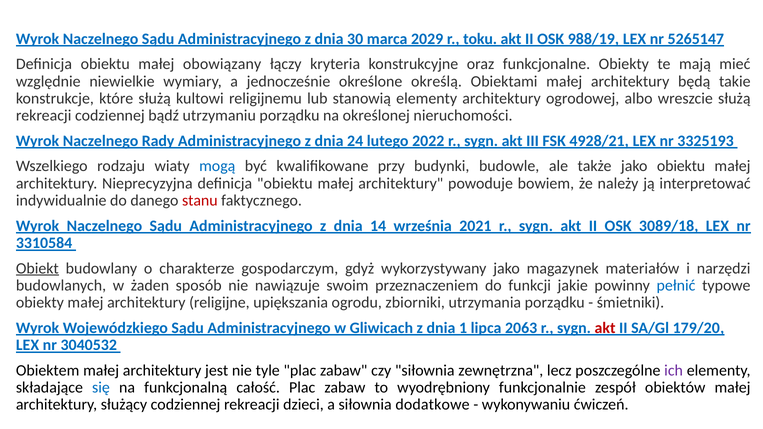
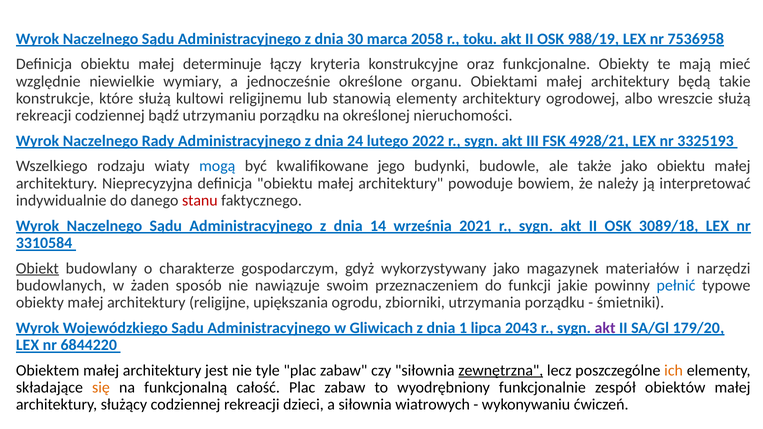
2029: 2029 -> 2058 (427, 39)
5265147: 5265147 -> 7536958 (696, 39)
obowiązany: obowiązany -> determinuje (222, 64)
określą: określą -> organu (436, 81)
przy: przy -> jego (391, 166)
2063: 2063 -> 2043 (521, 328)
akt colour: red -> purple (605, 328)
3040532: 3040532 -> 6844220 (89, 345)
zewnętrzna underline: none -> present (501, 370)
ich colour: purple -> orange (674, 370)
się colour: blue -> orange (101, 388)
dodatkowe: dodatkowe -> wiatrowych (433, 405)
